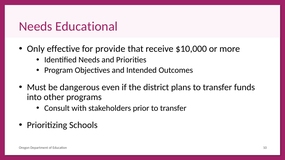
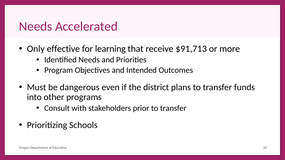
Educational: Educational -> Accelerated (87, 26)
provide: provide -> learning (110, 49)
$10,000: $10,000 -> $91,713 (191, 49)
